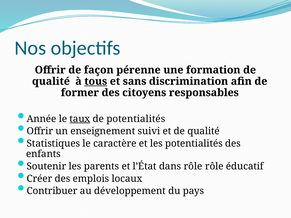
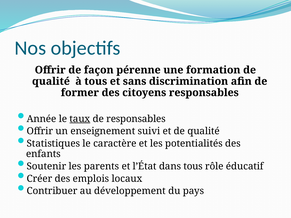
tous underline: present -> none (96, 81)
de potentialités: potentialités -> responsables (136, 119)
dans rôle: rôle -> tous (193, 166)
